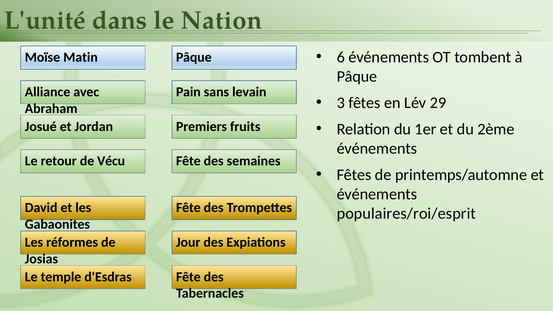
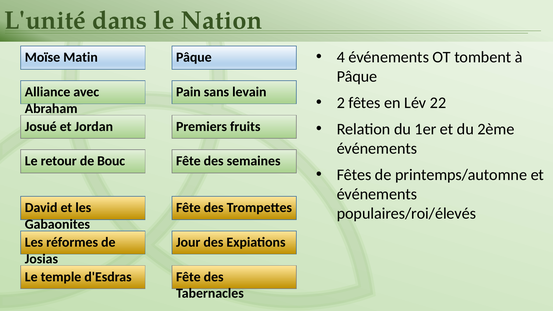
6: 6 -> 4 (341, 57)
3: 3 -> 2 (341, 103)
29: 29 -> 22 (438, 103)
Vécu: Vécu -> Bouc (111, 161)
populaires/roi/esprit: populaires/roi/esprit -> populaires/roi/élevés (406, 213)
